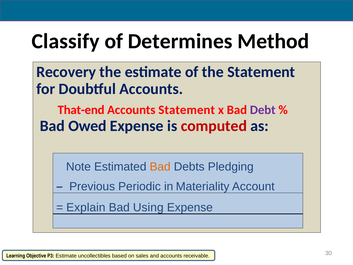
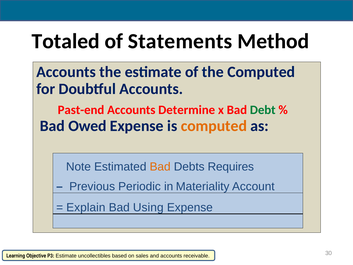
Classify: Classify -> Totaled (66, 41)
Determines: Determines -> Statements (180, 41)
Recovery: Recovery -> Accounts (66, 72)
the Statement: Statement -> Computed (261, 72)
That-end: That-end -> Past-end (81, 110)
Accounts Statement: Statement -> Determine (187, 110)
Debt colour: purple -> green (263, 110)
computed colour: red -> orange (214, 126)
Pledging: Pledging -> Requires (231, 166)
